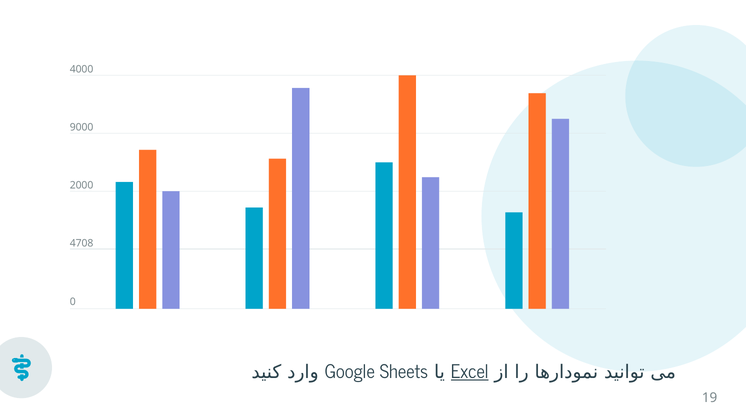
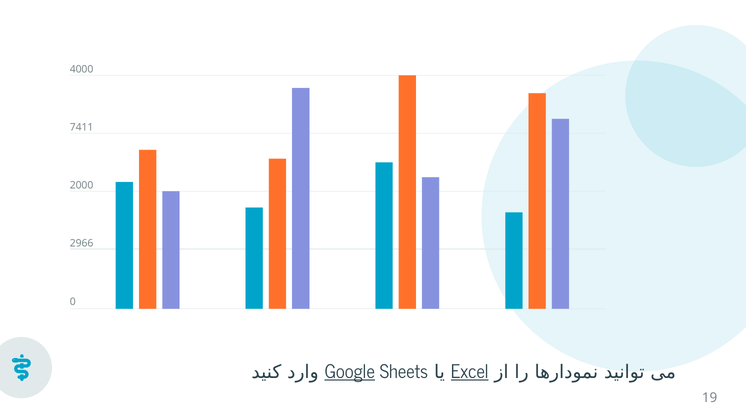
9000: 9000 -> 7411 (82, 127)
4708: 4708 -> 2966 (82, 243)
Google underline: none -> present (350, 372)
